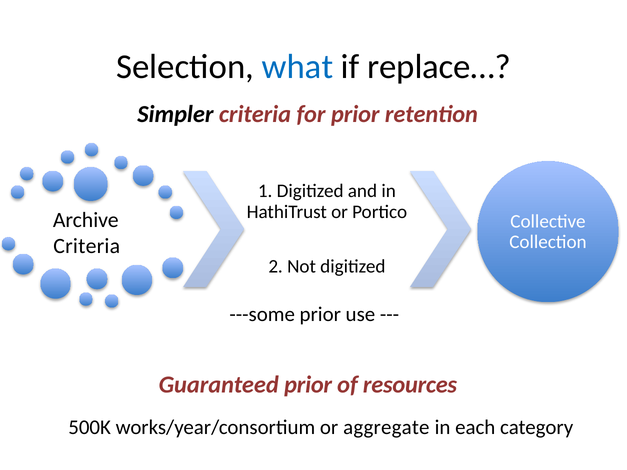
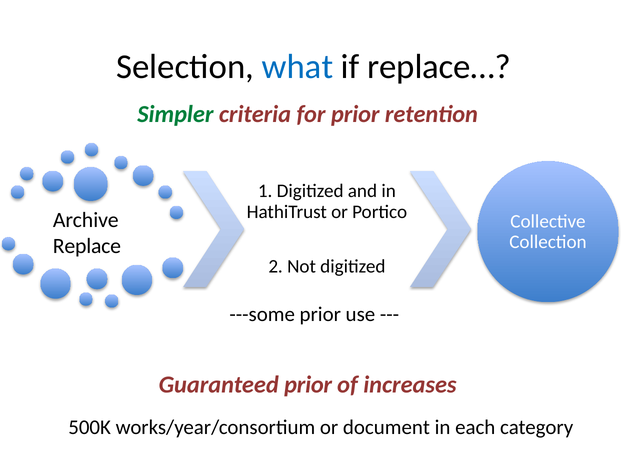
Simpler colour: black -> green (175, 114)
Criteria: Criteria -> Replace (87, 246)
resources: resources -> increases (410, 385)
aggregate: aggregate -> document (386, 427)
